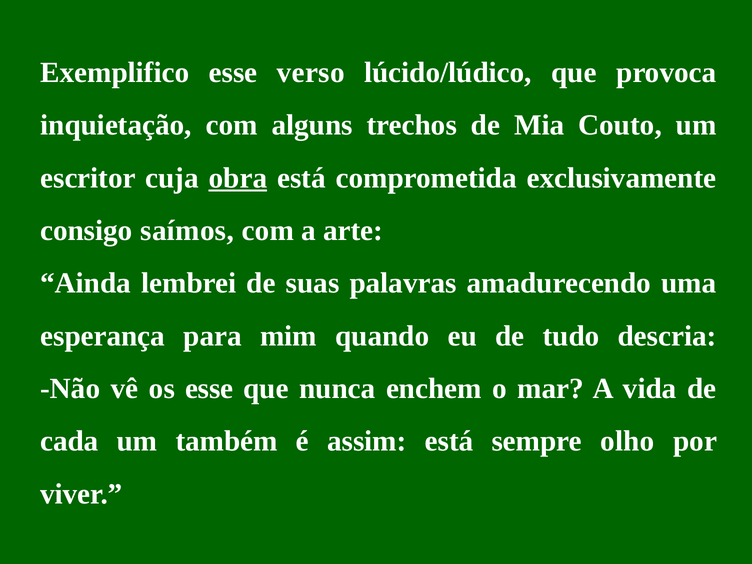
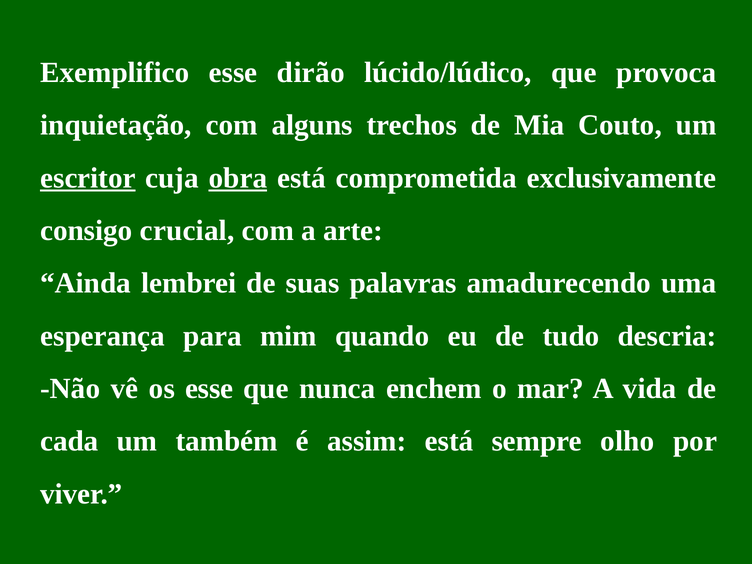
verso: verso -> dirão (311, 73)
escritor underline: none -> present (88, 178)
saímos: saímos -> crucial (187, 231)
